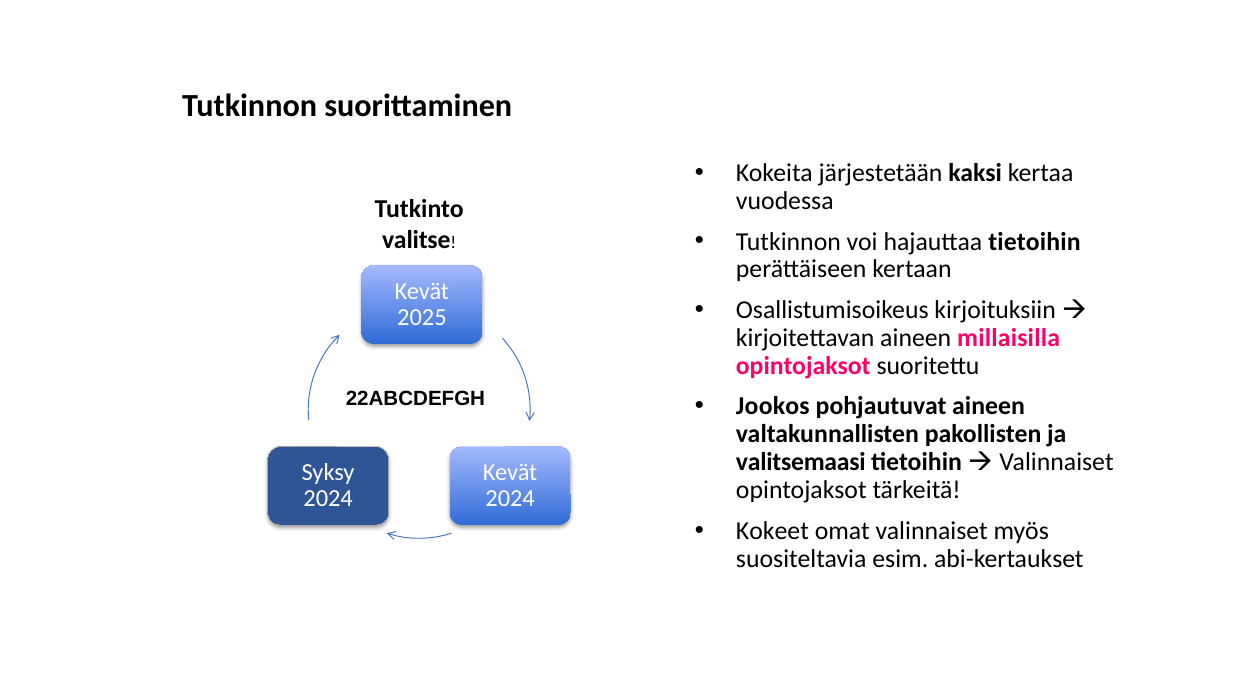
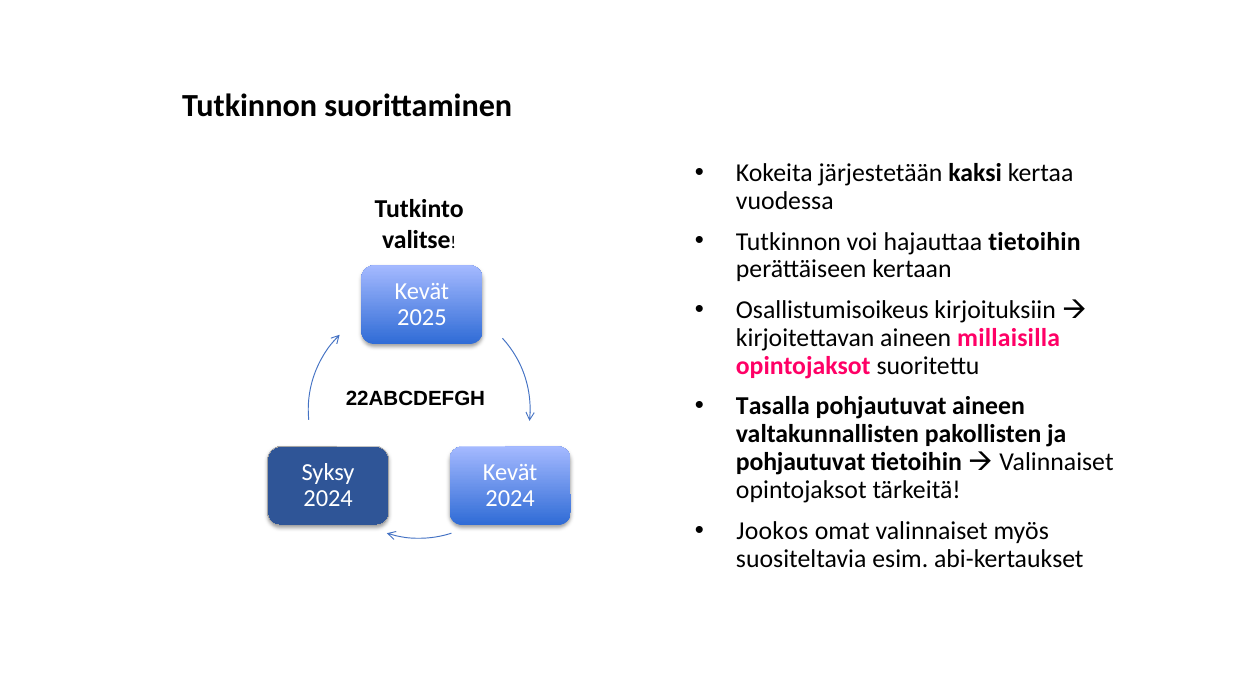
Jookos: Jookos -> Tasalla (773, 407)
valitsemaasi: valitsemaasi -> pohjautuvat (801, 462)
Kokeet: Kokeet -> Jookos (772, 531)
